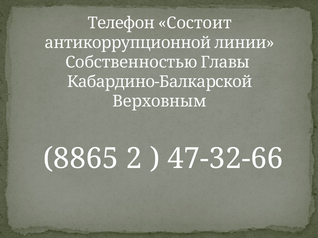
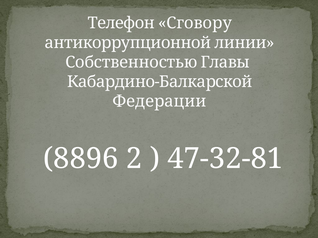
Состоит: Состоит -> Сговору (195, 23)
Верховным: Верховным -> Федерации (159, 102)
8865: 8865 -> 8896 (81, 159)
47-32-66: 47-32-66 -> 47-32-81 (225, 159)
